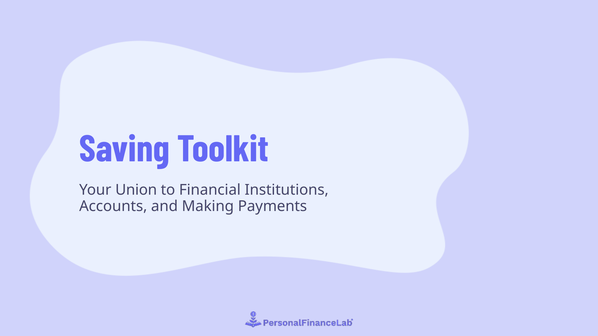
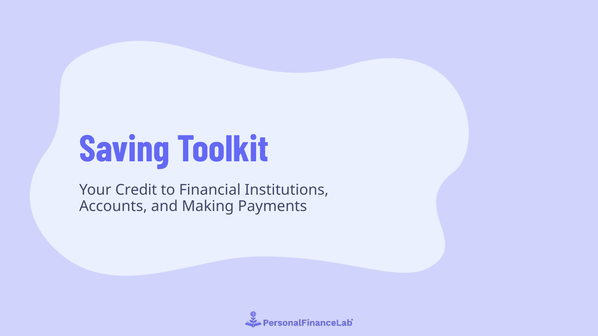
Union: Union -> Credit (136, 190)
